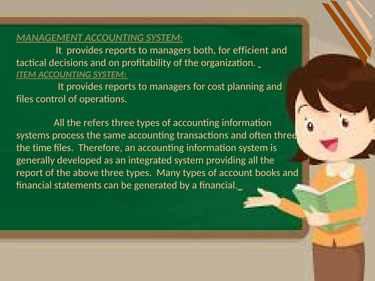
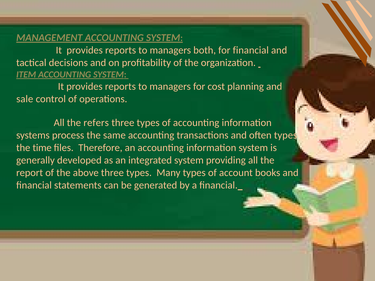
for efficient: efficient -> financial (251, 50)
files: files -> sale (25, 99)
often three: three -> types (286, 135)
